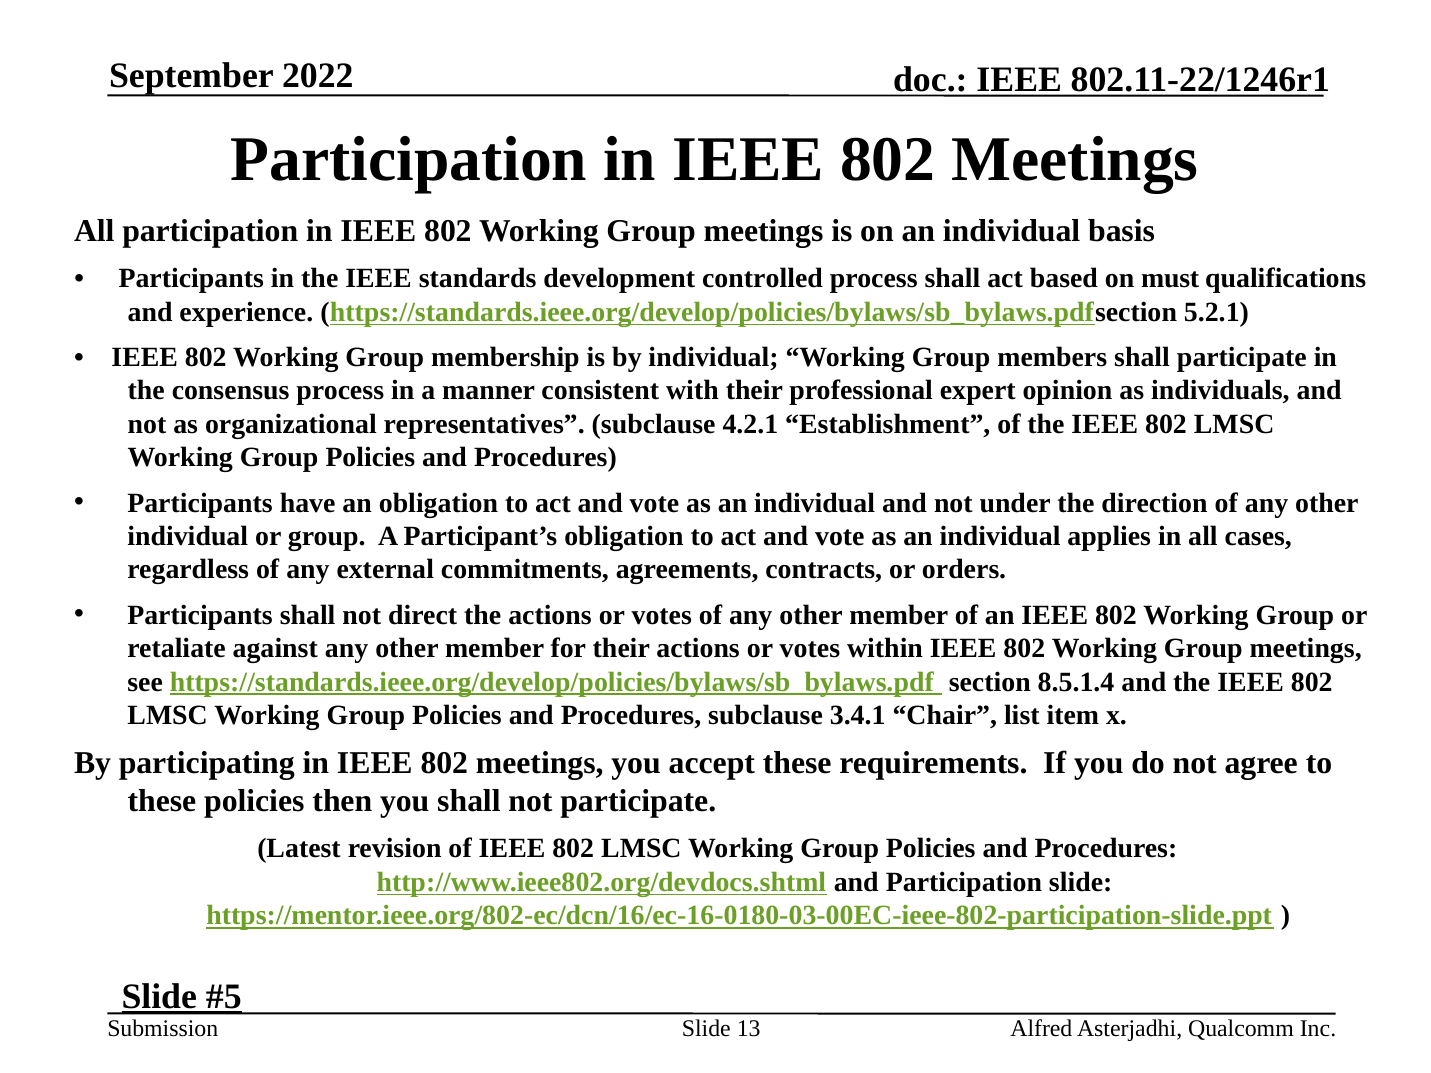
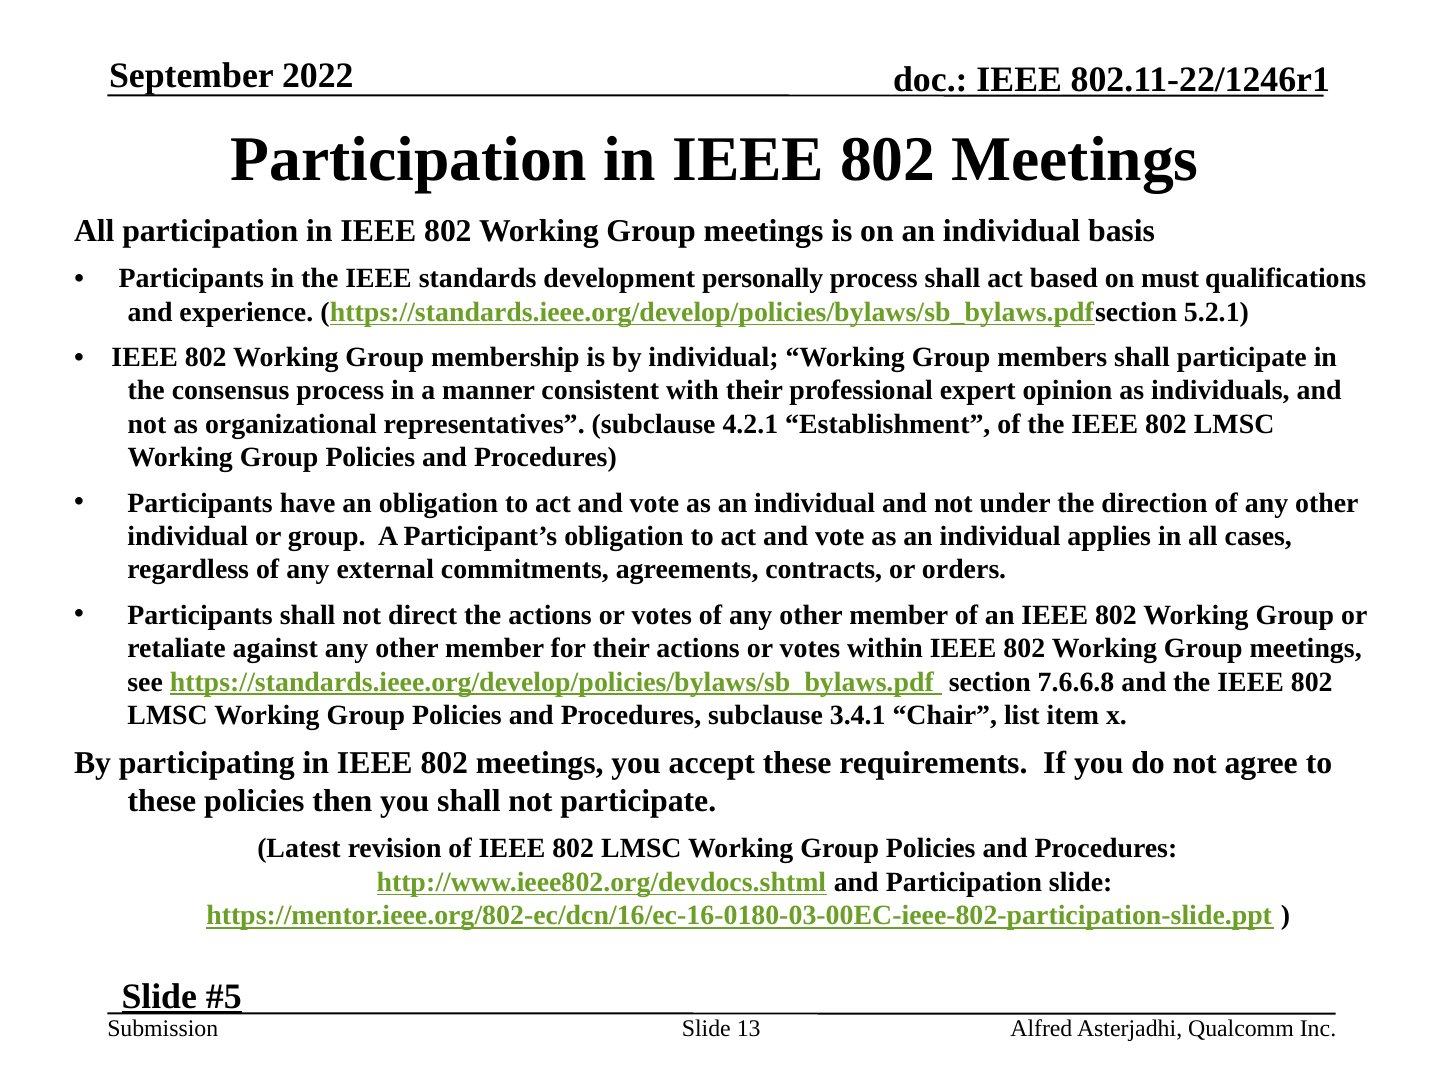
controlled: controlled -> personally (763, 279)
8.5.1.4: 8.5.1.4 -> 7.6.6.8 (1076, 682)
